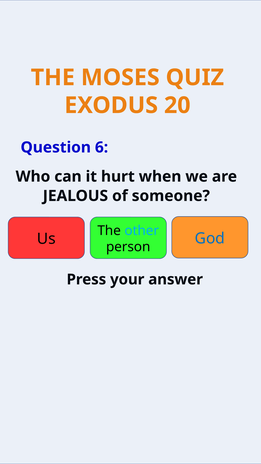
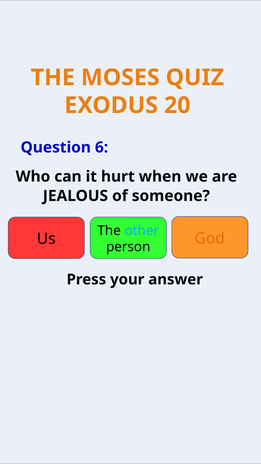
God colour: blue -> orange (210, 238)
